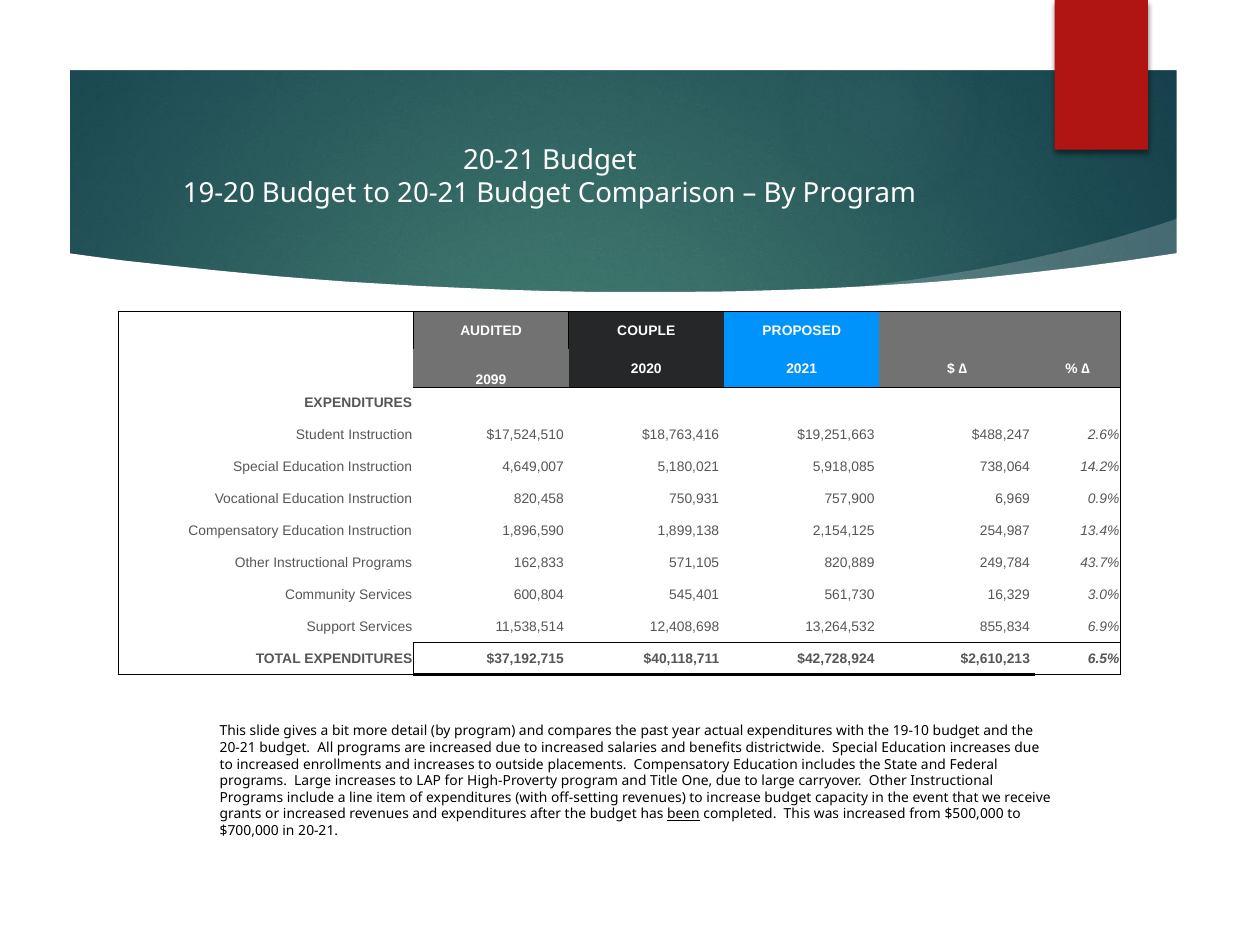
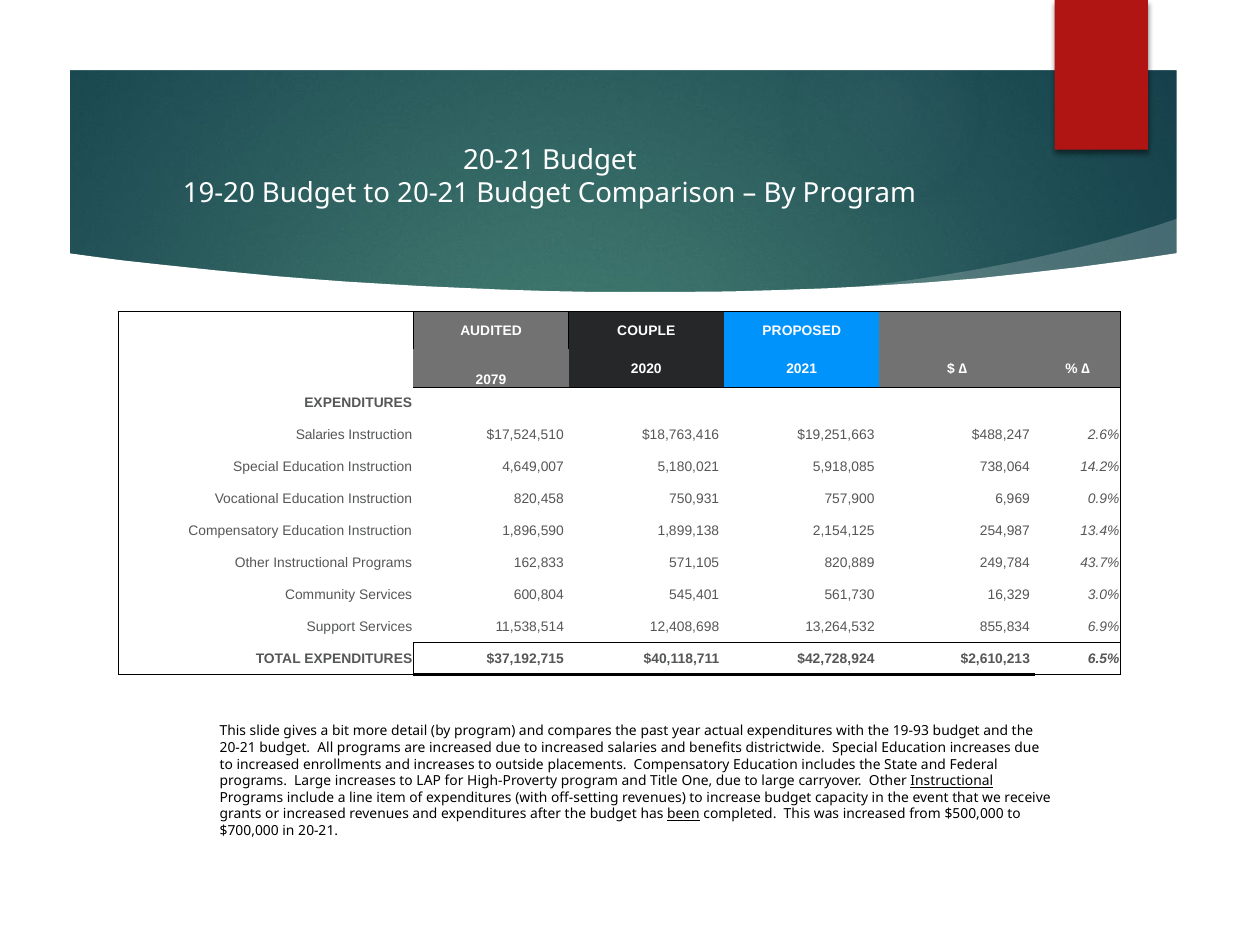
2099: 2099 -> 2079 (491, 380)
Student: Student -> Salaries (320, 434)
19-10: 19-10 -> 19-93 (911, 731)
Instructional underline: none -> present (952, 781)
